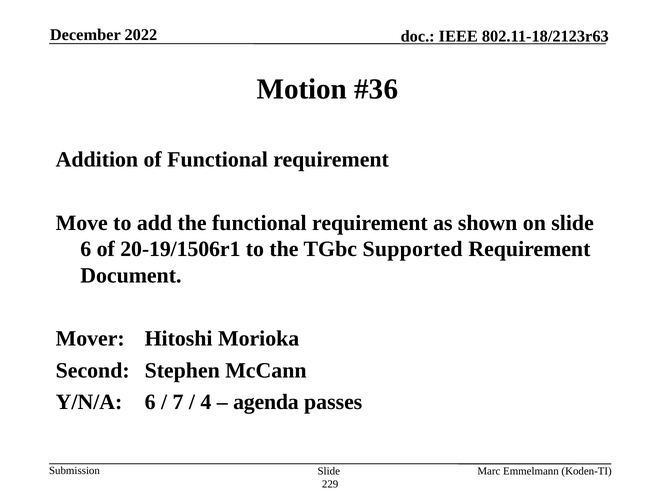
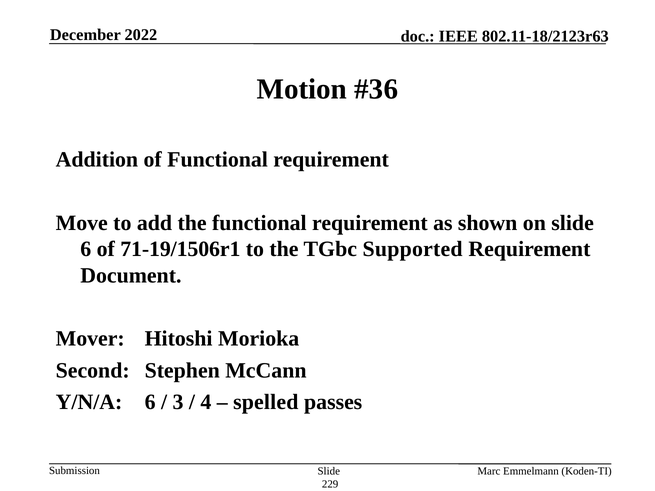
20-19/1506r1: 20-19/1506r1 -> 71-19/1506r1 (180, 249)
7: 7 -> 3 (178, 402)
agenda: agenda -> spelled (266, 402)
